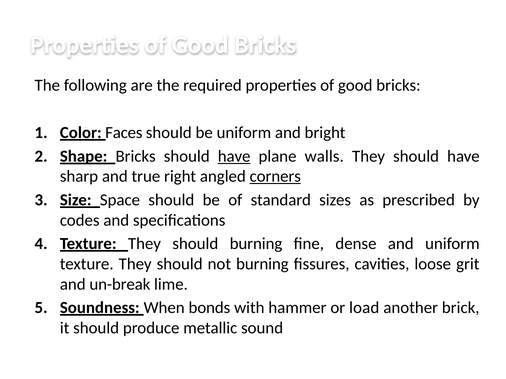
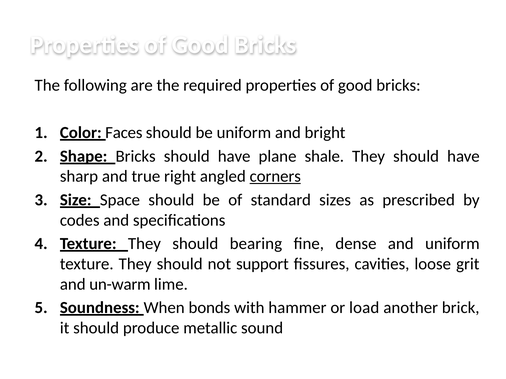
have underline: present -> none (234, 156)
walls: walls -> shale (324, 156)
should burning: burning -> bearing (256, 244)
not burning: burning -> support (262, 264)
un-break: un-break -> un-warm (120, 285)
